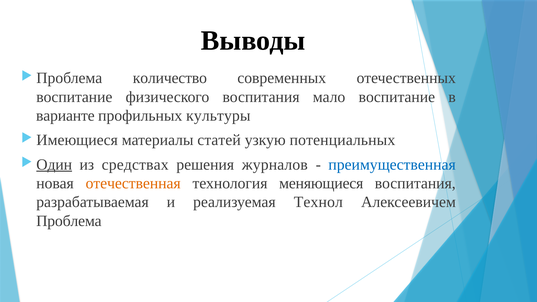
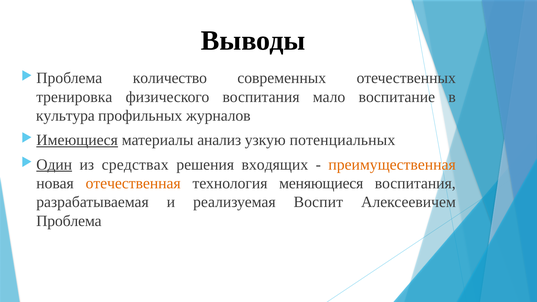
воспитание: воспитание -> тренировка (74, 97)
варианте: варианте -> культура (65, 116)
культуры: культуры -> журналов (218, 116)
Имеющиеся underline: none -> present (77, 140)
статей: статей -> анализ (219, 140)
журналов: журналов -> входящих (275, 165)
преимущественная colour: blue -> orange (392, 165)
Технол: Технол -> Воспит (318, 202)
